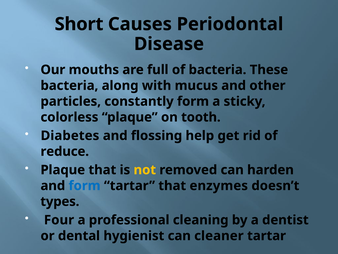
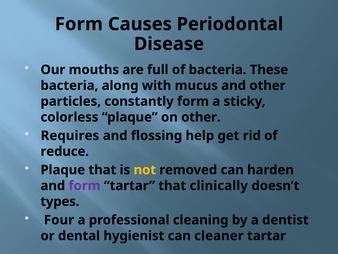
Short: Short -> Form (79, 24)
on tooth: tooth -> other (201, 117)
Diabetes: Diabetes -> Requires (70, 135)
form colour: blue -> purple (85, 185)
enzymes: enzymes -> clinically (219, 185)
